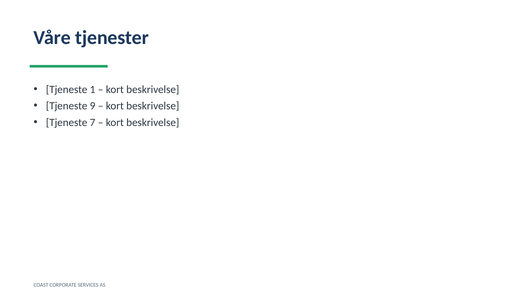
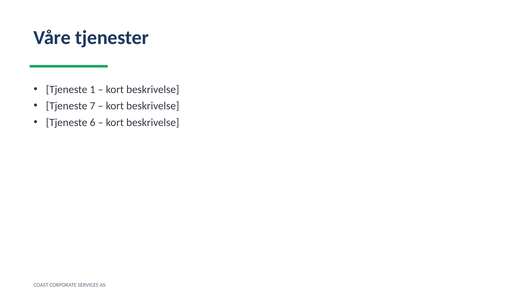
9: 9 -> 7 (93, 106)
7: 7 -> 6 (93, 122)
